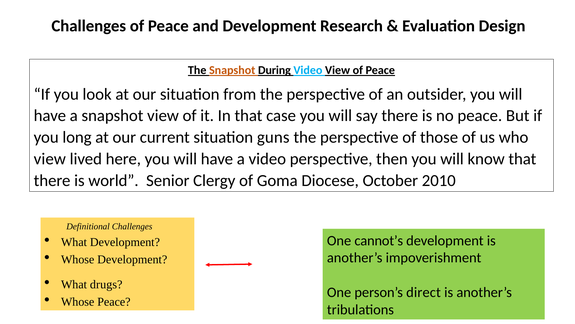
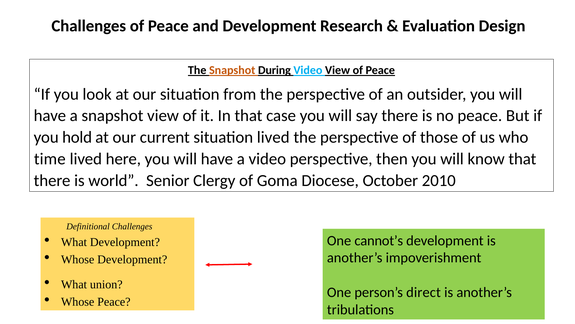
long: long -> hold (77, 137)
situation guns: guns -> lived (273, 137)
view: view -> time (50, 159)
drugs: drugs -> union (106, 284)
